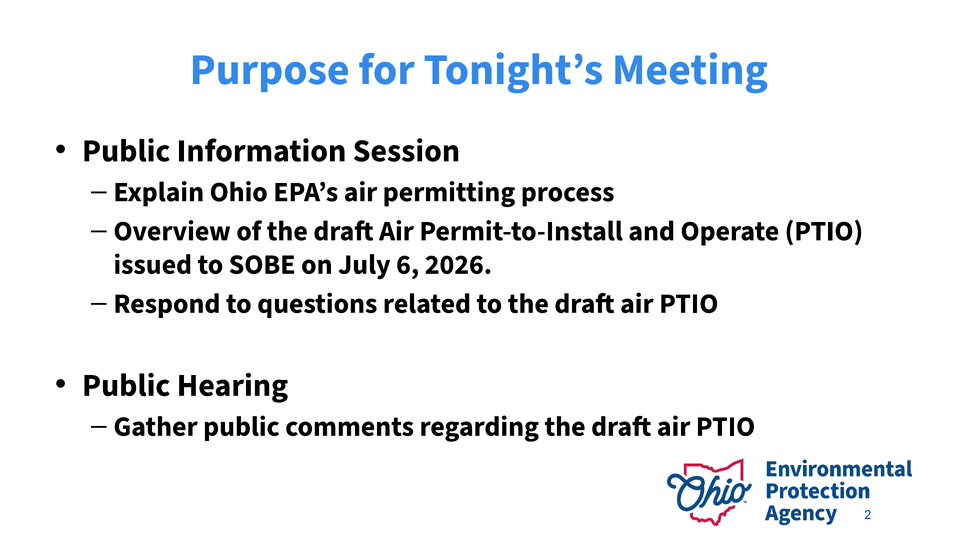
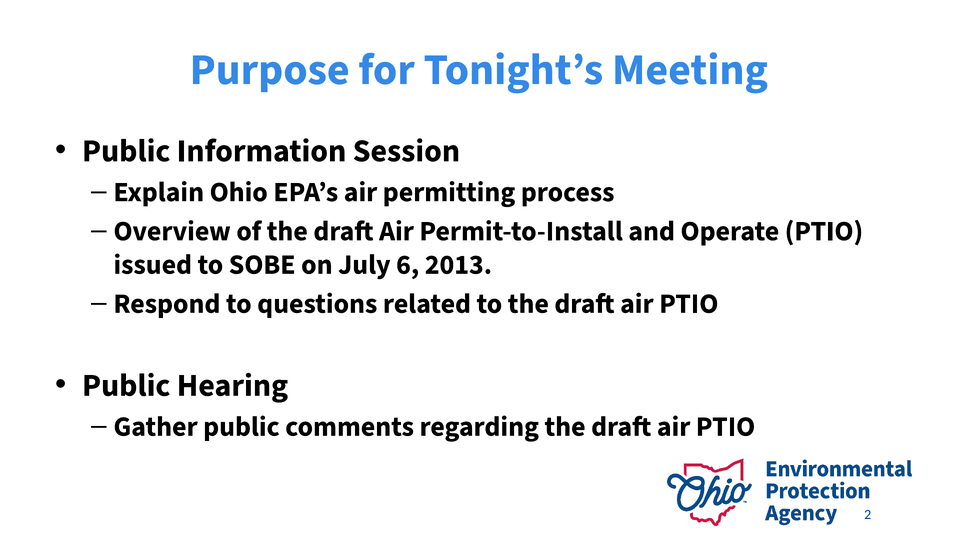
2026: 2026 -> 2013 (458, 264)
